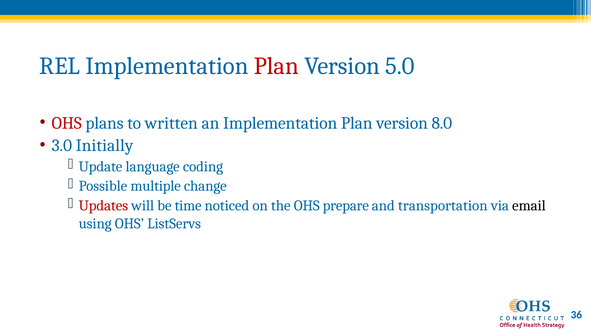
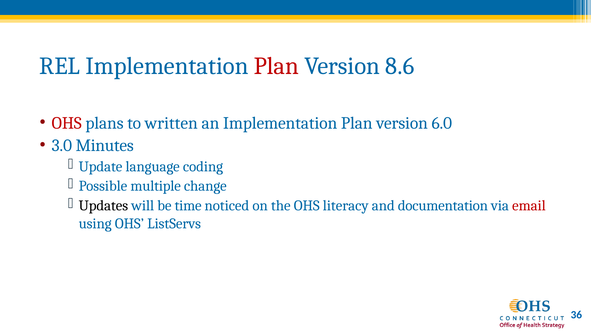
5.0: 5.0 -> 8.6 (400, 66)
8.0: 8.0 -> 6.0 (442, 123)
Initially: Initially -> Minutes (105, 145)
Updates colour: red -> black (103, 205)
prepare: prepare -> literacy (346, 205)
transportation: transportation -> documentation (443, 205)
email colour: black -> red (529, 205)
